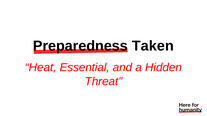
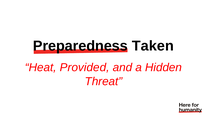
Essential: Essential -> Provided (85, 68)
